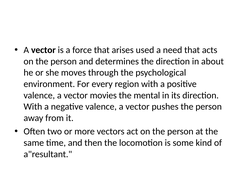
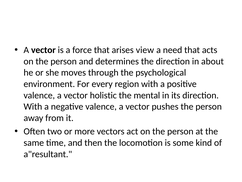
used: used -> view (145, 50)
movies: movies -> holistic (103, 95)
